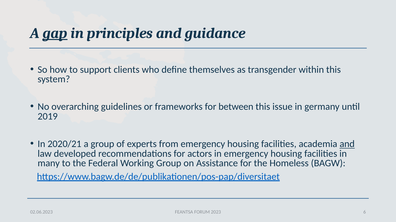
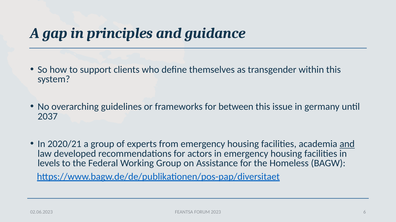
gap underline: present -> none (55, 33)
2019: 2019 -> 2037 (48, 117)
many: many -> levels (49, 164)
